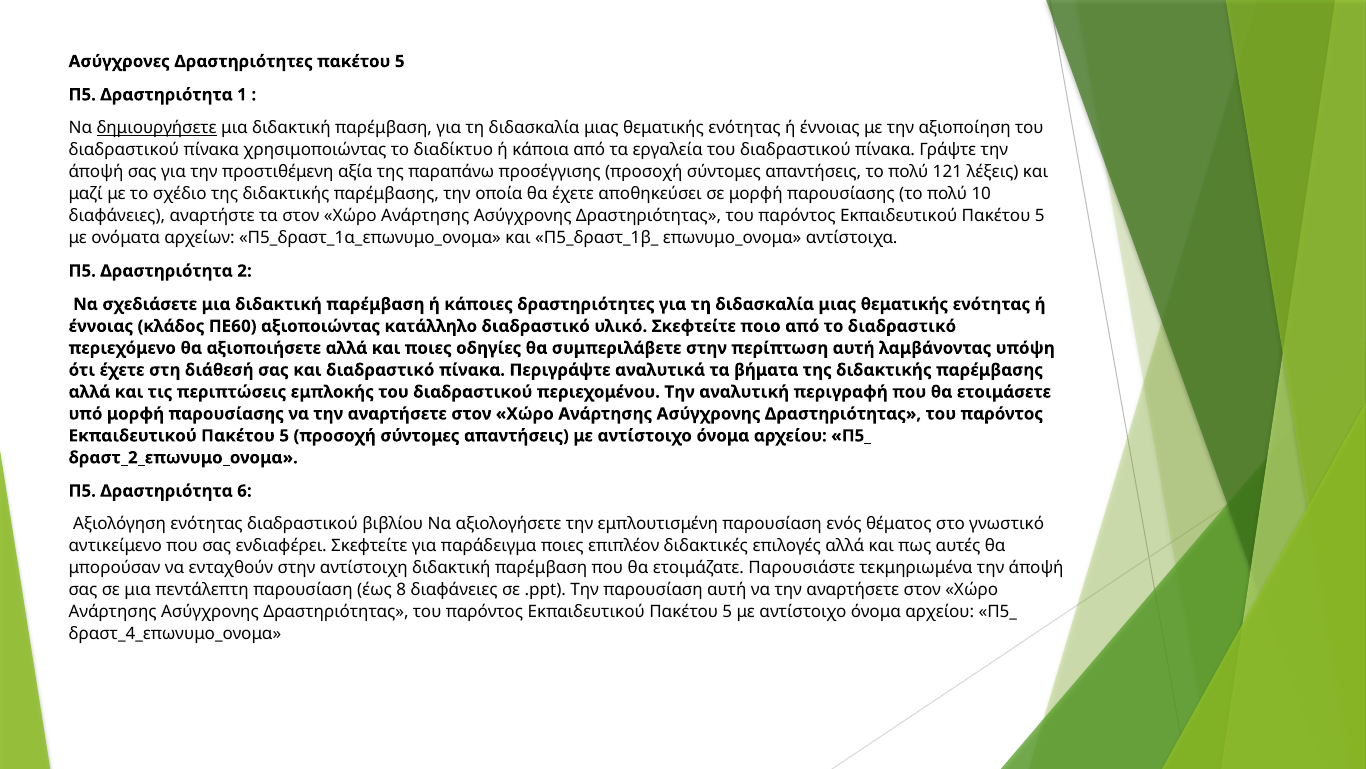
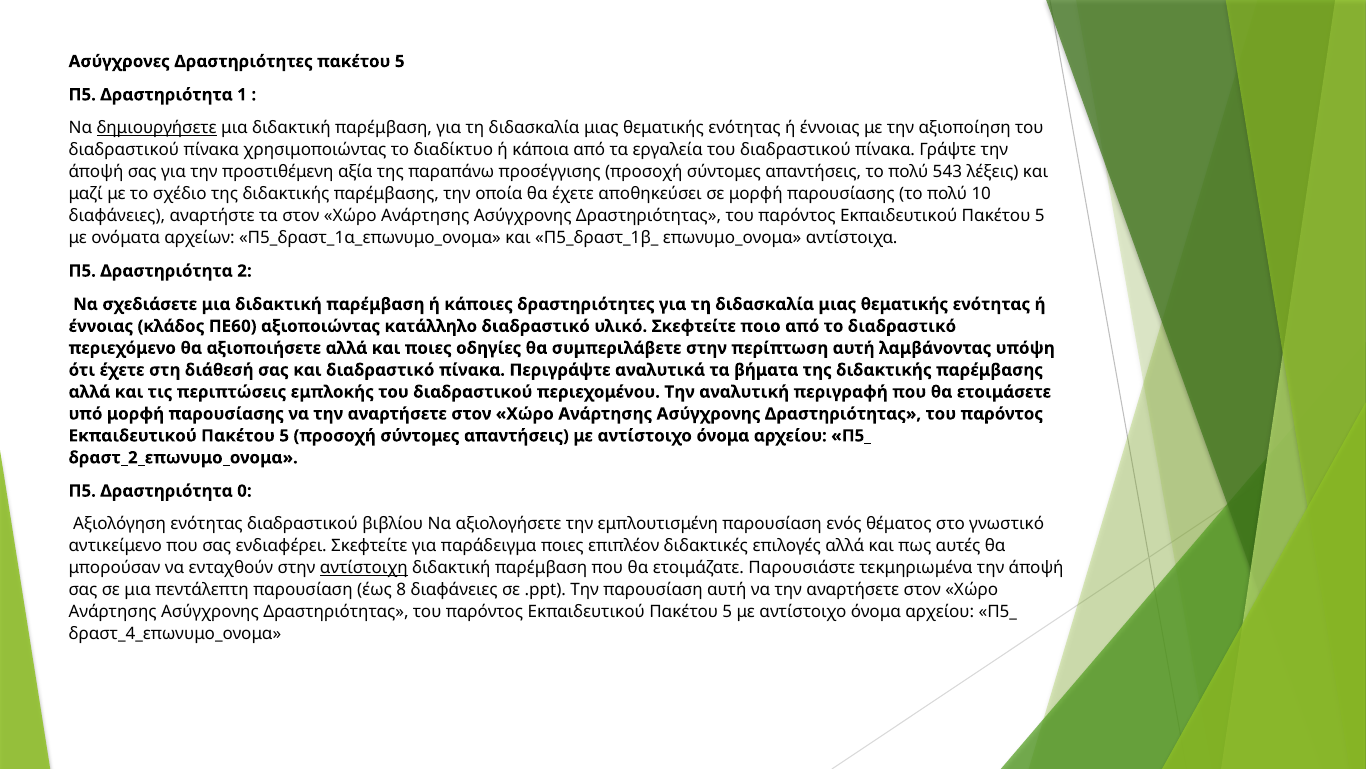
121: 121 -> 543 (947, 172)
6: 6 -> 0 (244, 491)
αντίστοιχη underline: none -> present (364, 568)
